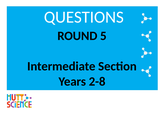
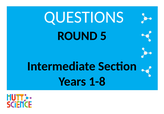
2-8: 2-8 -> 1-8 (97, 81)
